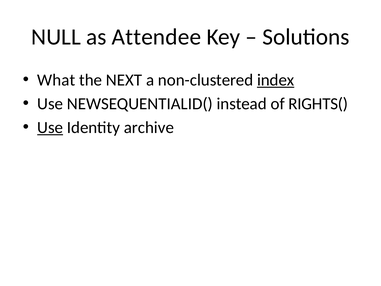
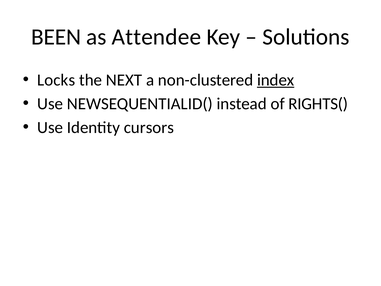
NULL: NULL -> BEEN (56, 37)
What: What -> Locks (56, 80)
Use underline: present -> none (50, 127)
archive: archive -> cursors (149, 127)
